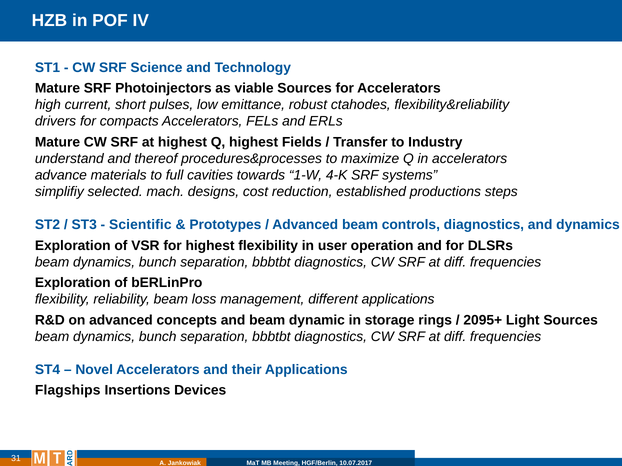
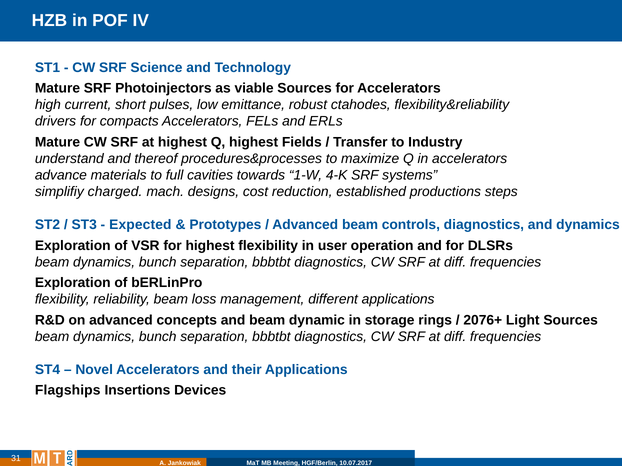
selected: selected -> charged (115, 192)
Scientific: Scientific -> Expected (140, 225)
2095+: 2095+ -> 2076+ (483, 320)
